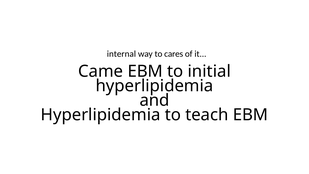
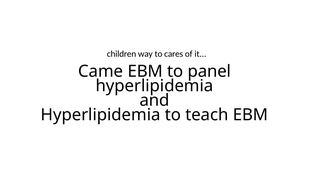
internal: internal -> children (122, 54)
initial: initial -> panel (209, 71)
